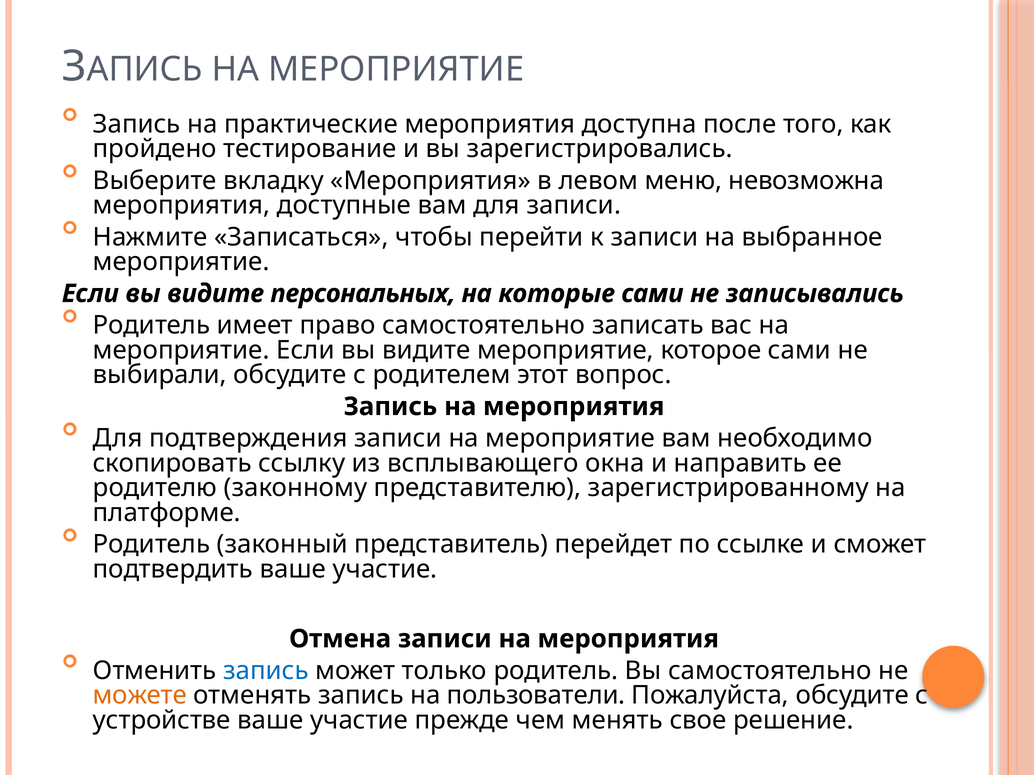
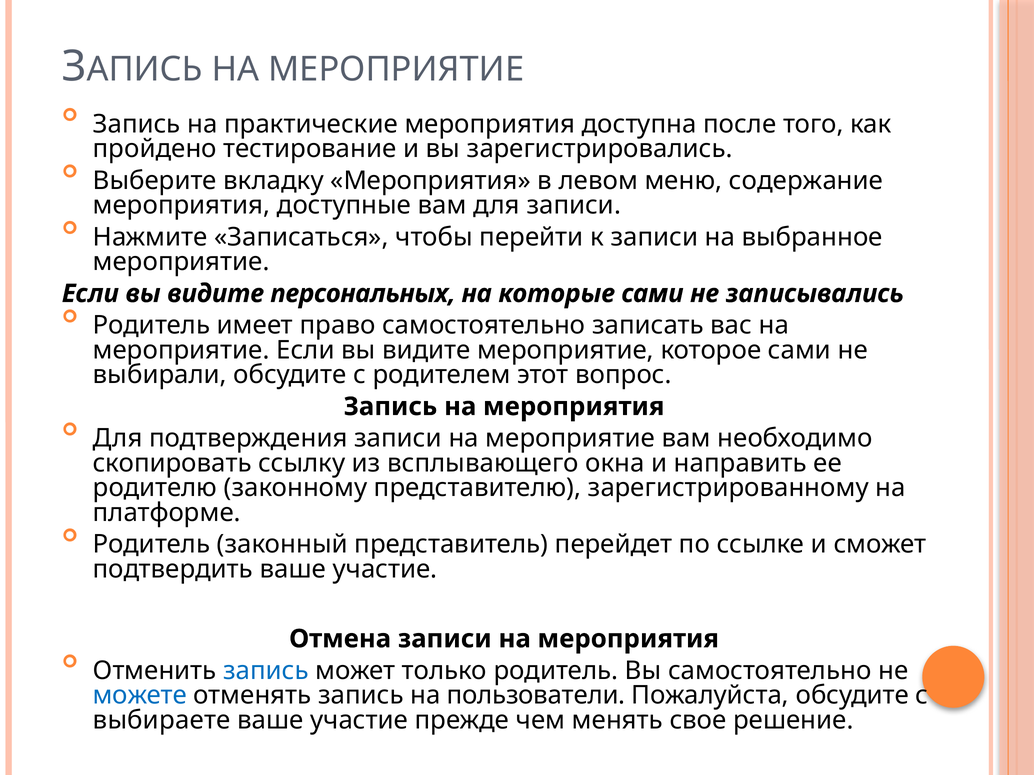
невозможна: невозможна -> содержание (806, 181)
можете colour: orange -> blue (140, 696)
устройстве: устройстве -> выбираете (162, 721)
